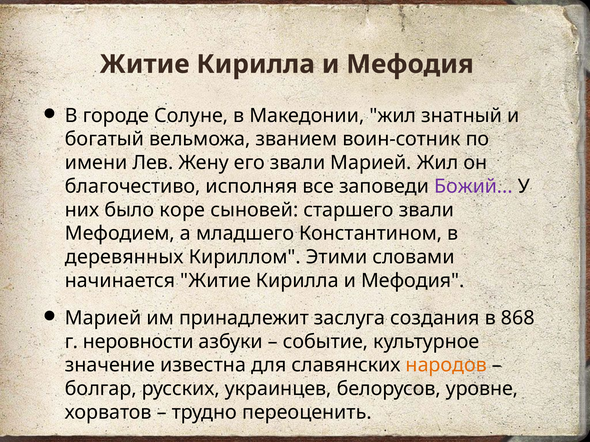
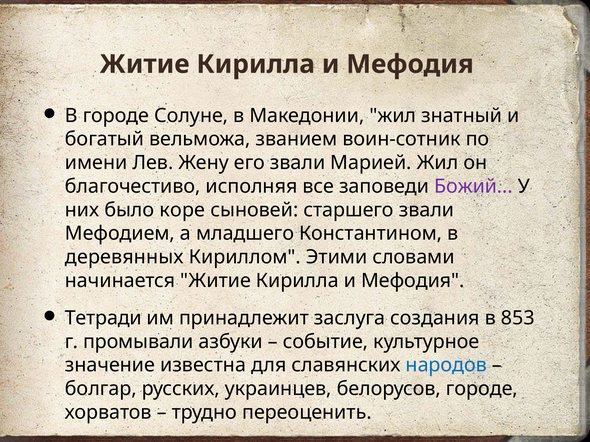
Марией: Марией -> Тетради (103, 318)
868: 868 -> 853 (518, 318)
неровности: неровности -> промывали (138, 342)
народов colour: orange -> blue (446, 366)
белорусов уровне: уровне -> городе (482, 389)
